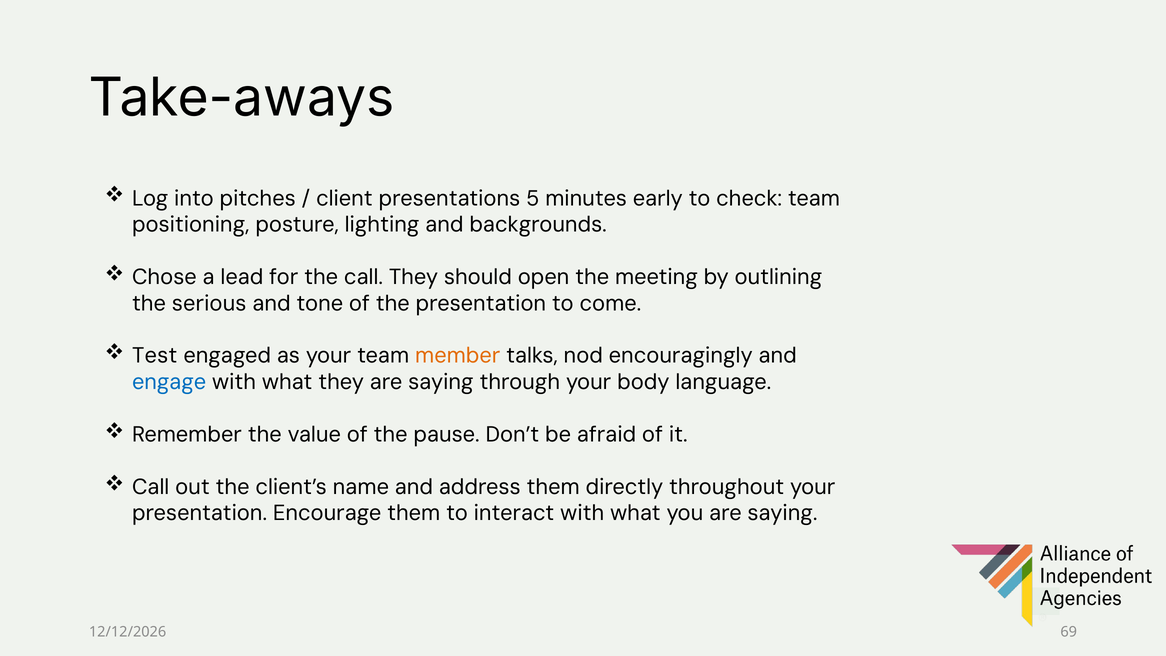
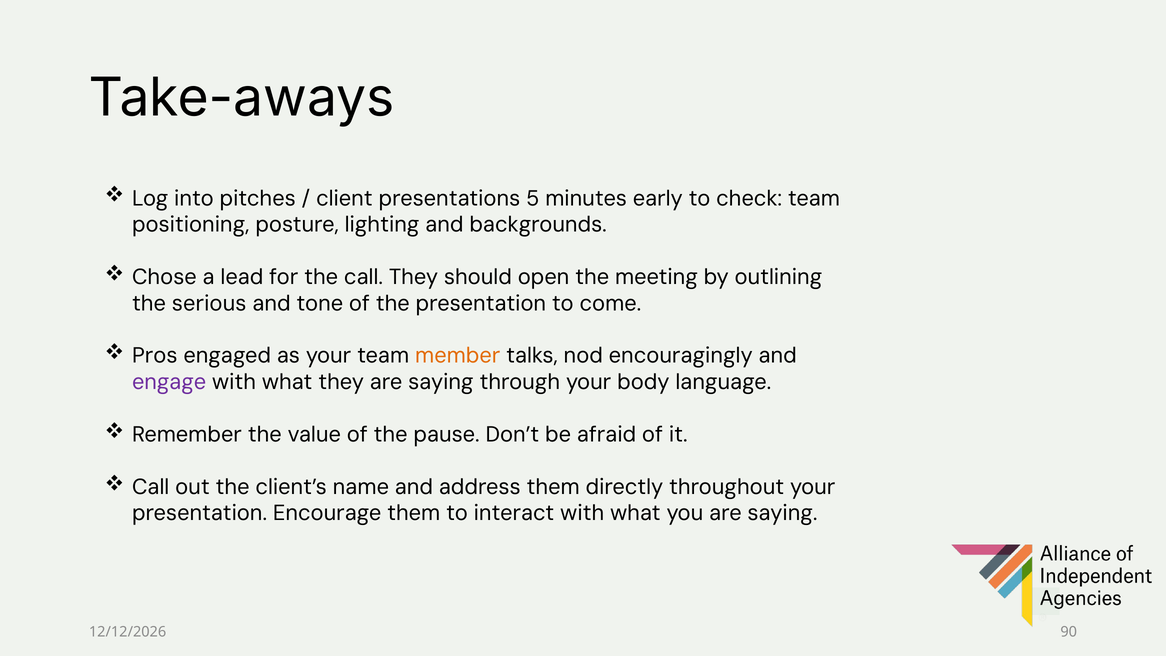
Test: Test -> Pros (155, 356)
engage colour: blue -> purple (169, 382)
69: 69 -> 90 (1069, 632)
